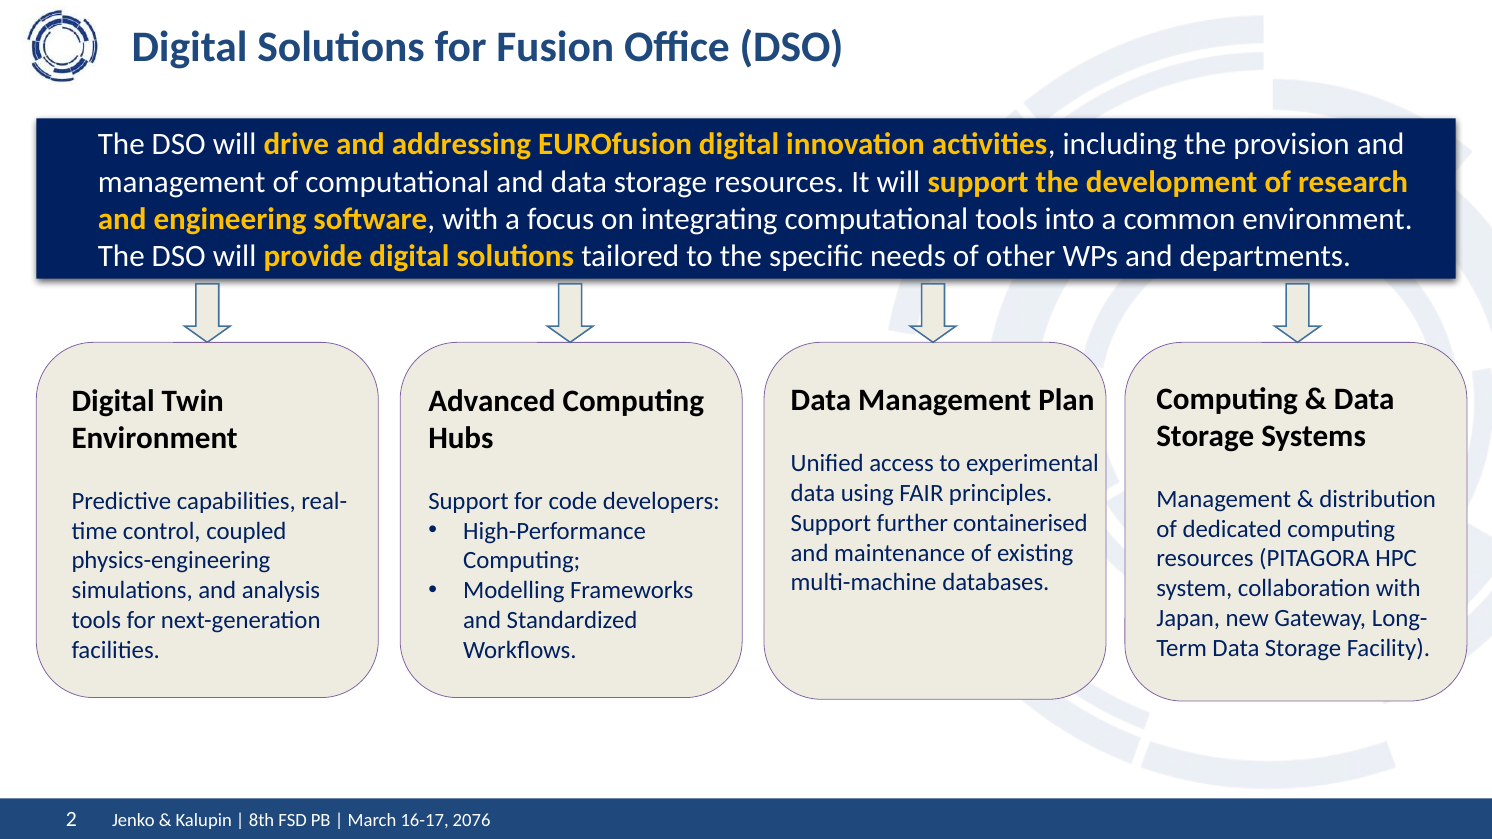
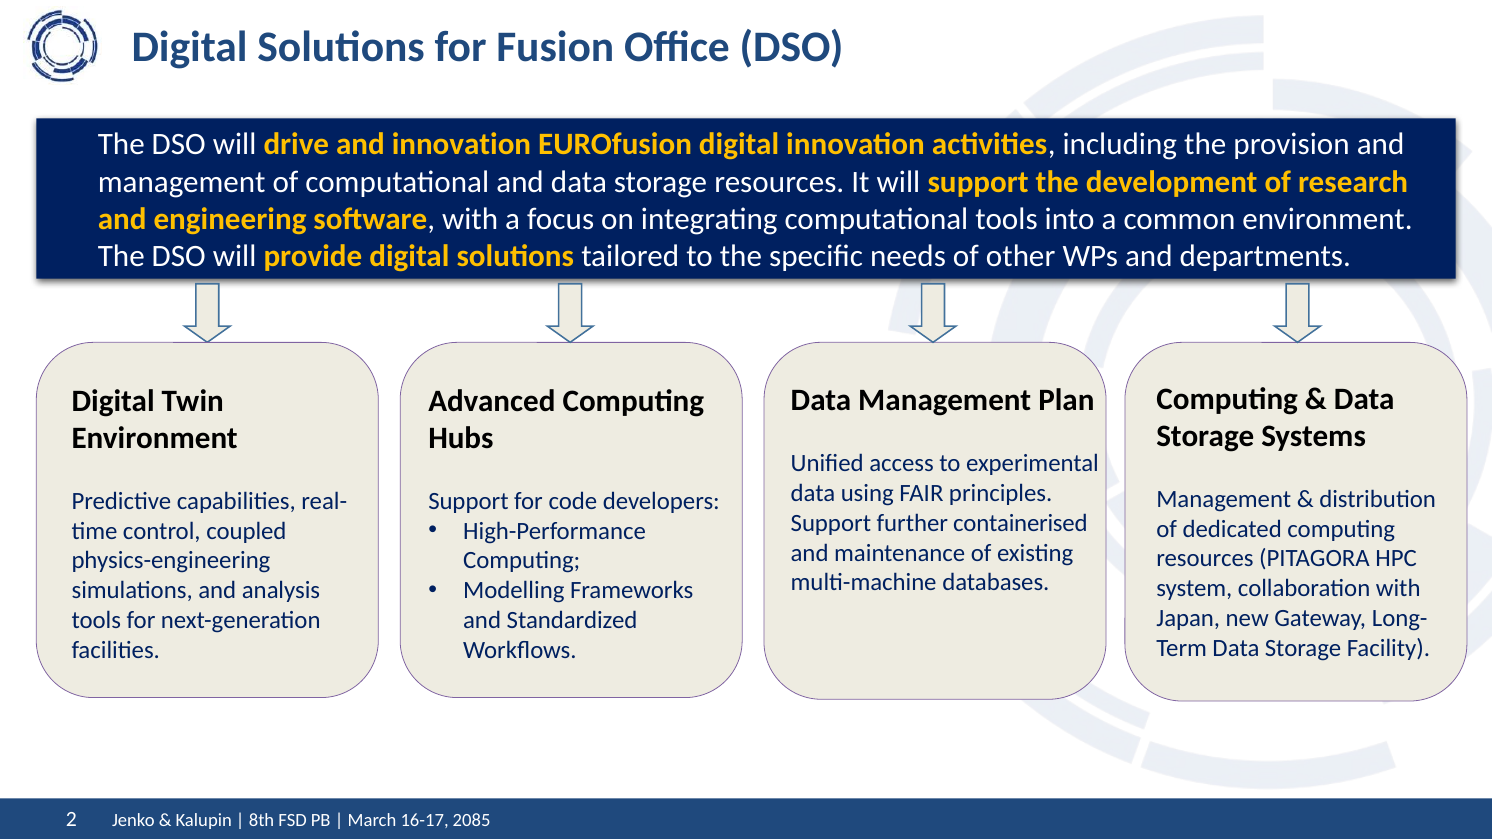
and addressing: addressing -> innovation (461, 145)
2076: 2076 -> 2085 (472, 820)
